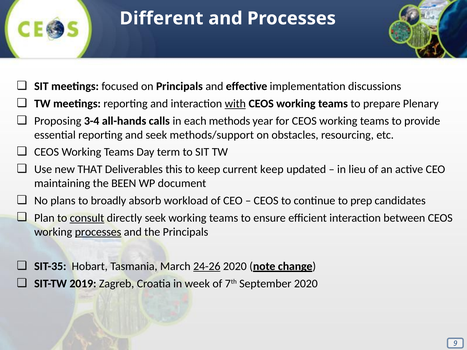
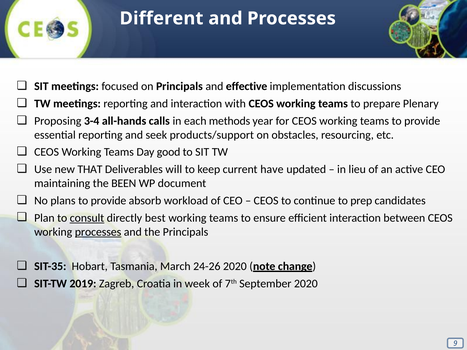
with underline: present -> none (235, 104)
methods/support: methods/support -> products/support (212, 135)
term: term -> good (169, 152)
this: this -> will (174, 169)
current keep: keep -> have (272, 169)
plans to broadly: broadly -> provide (108, 201)
directly seek: seek -> best (155, 218)
24-26 underline: present -> none (207, 266)
